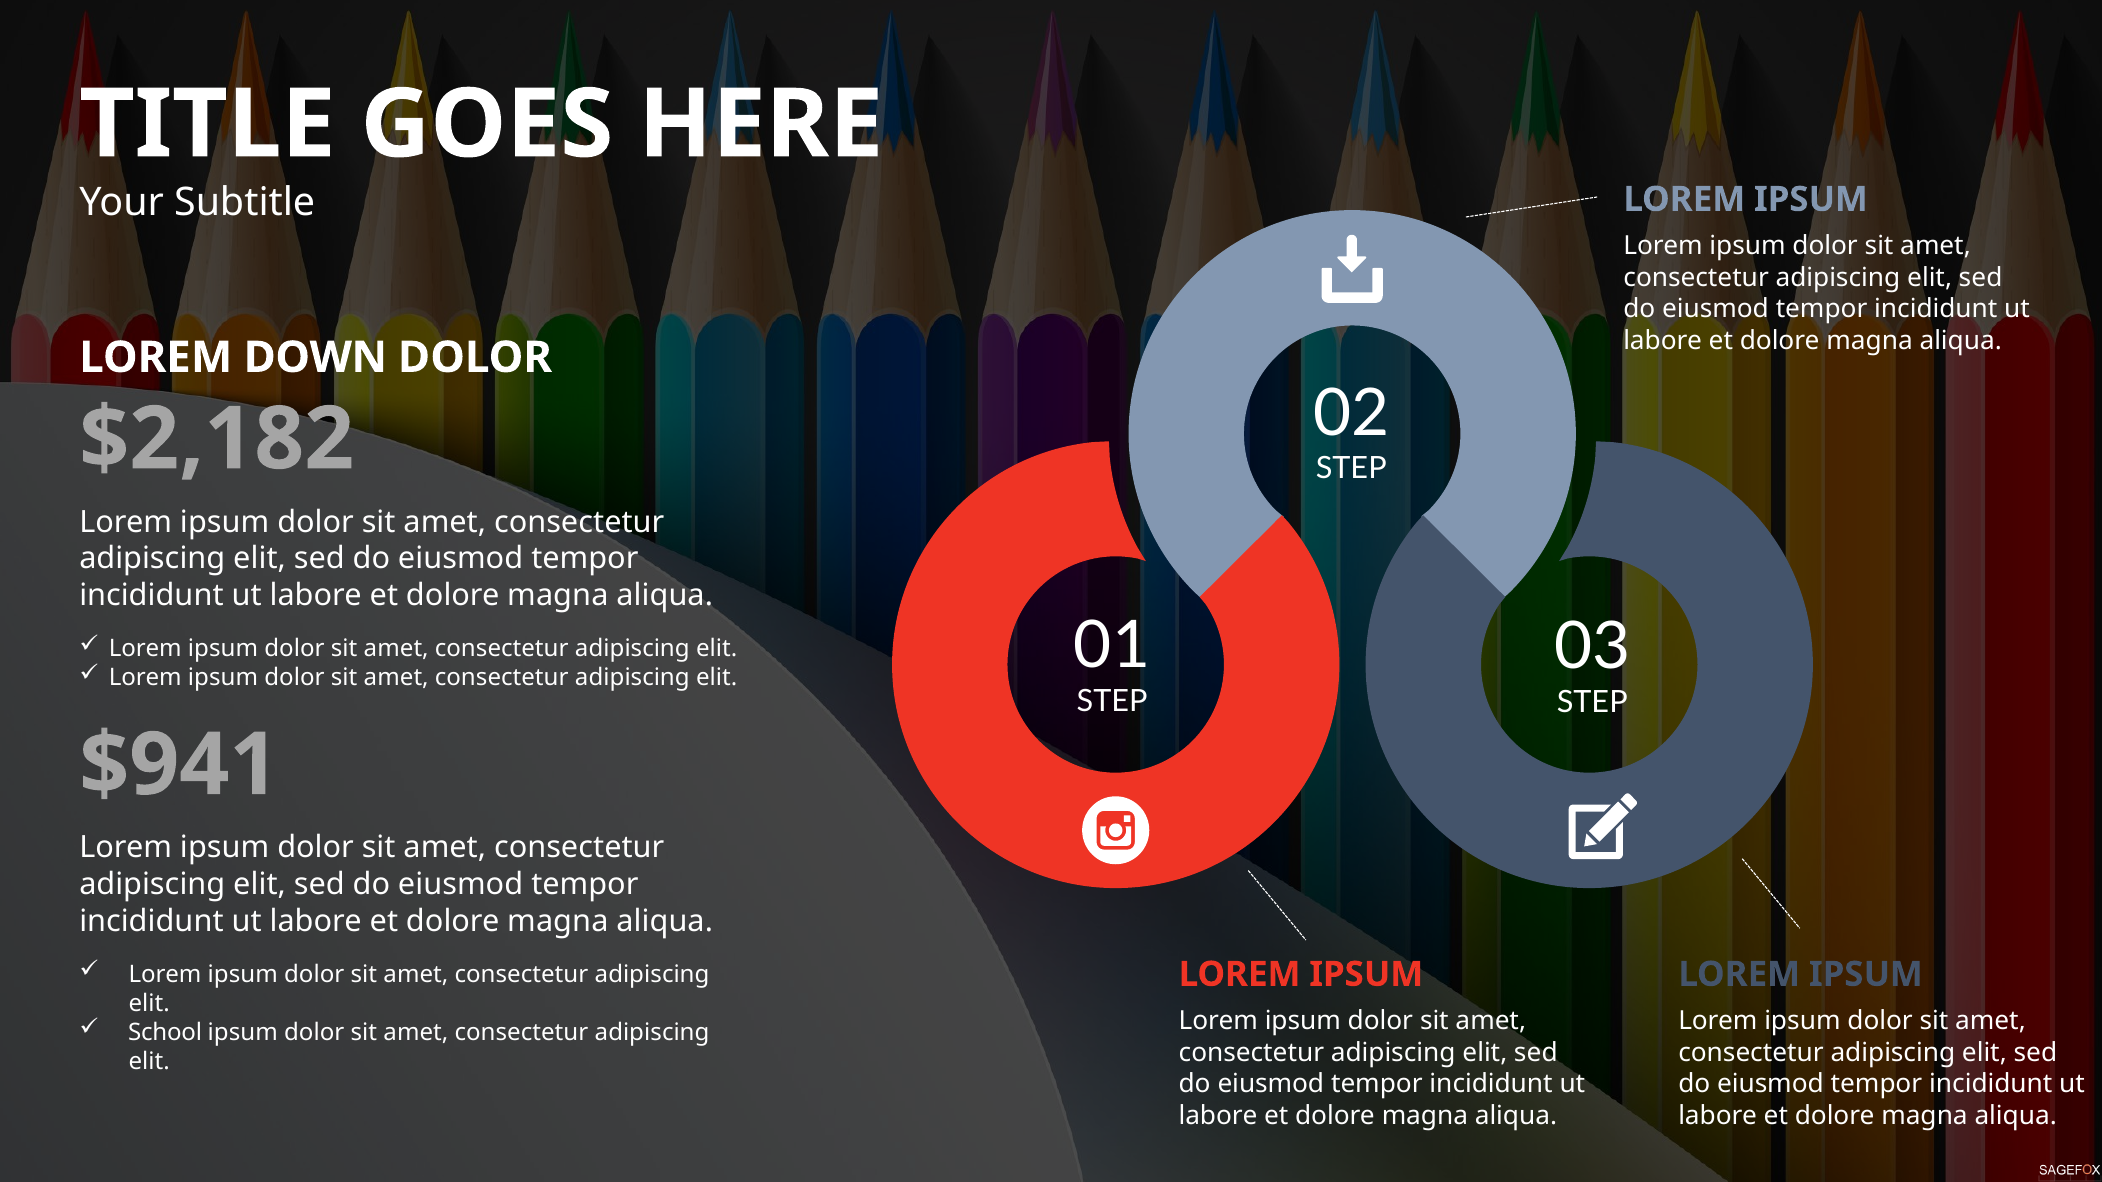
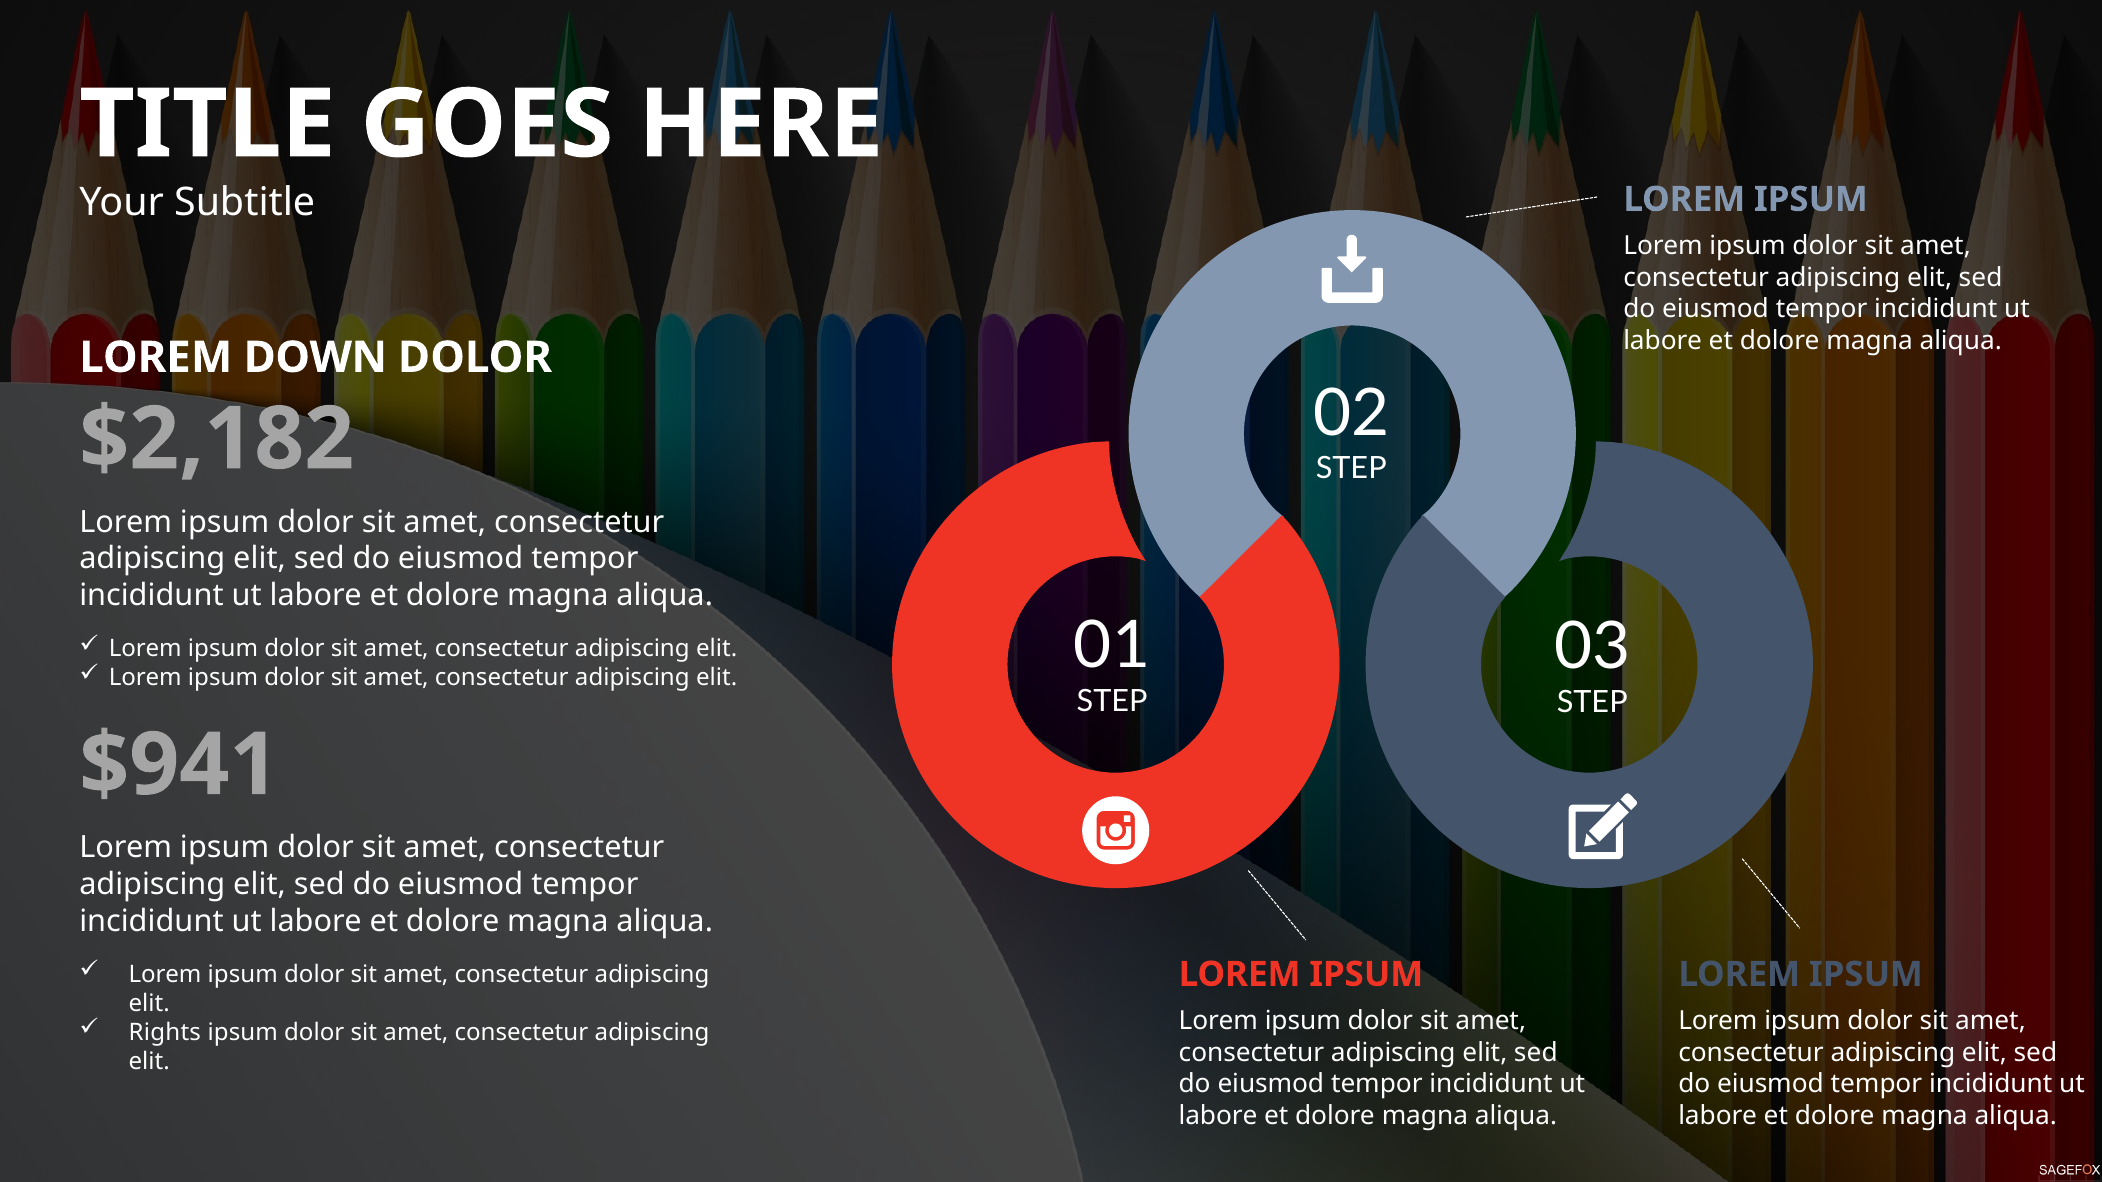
School: School -> Rights (165, 1033)
